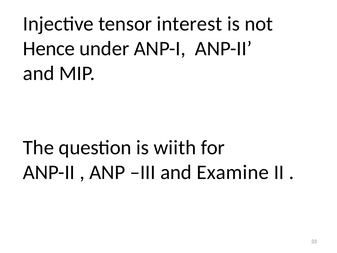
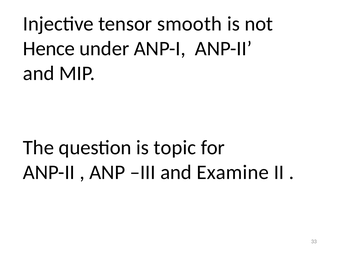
interest: interest -> smooth (189, 24)
wiith: wiith -> topic (175, 147)
